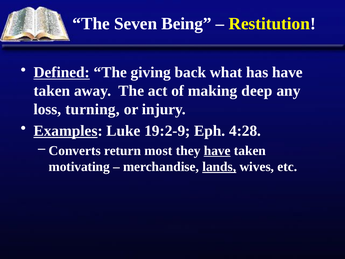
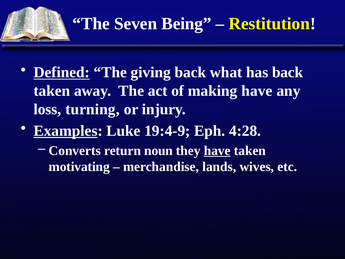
has have: have -> back (288, 72)
making deep: deep -> have (257, 91)
19:2-9: 19:2-9 -> 19:4-9 (167, 131)
most: most -> noun (159, 150)
lands underline: present -> none (219, 167)
